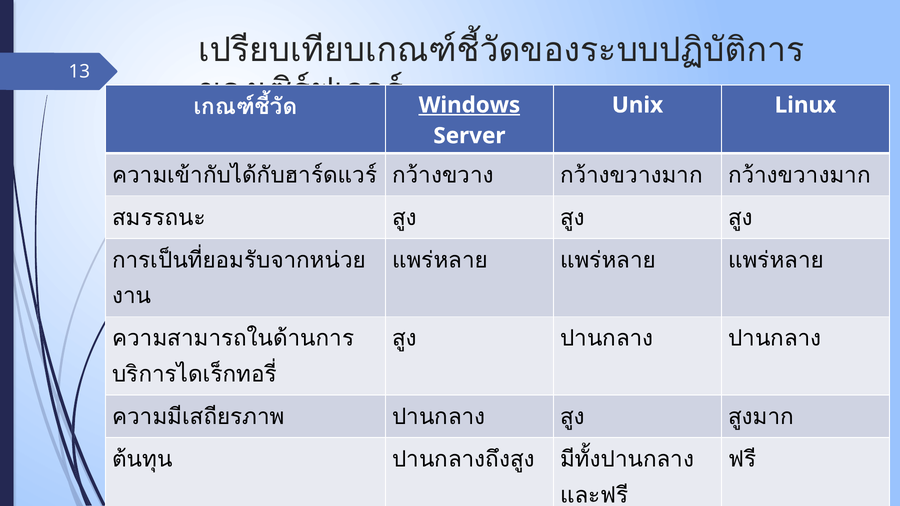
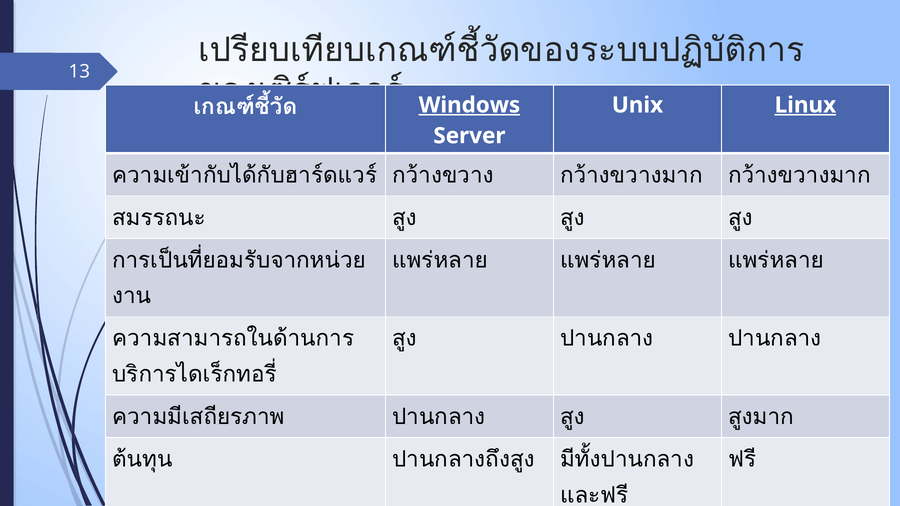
Linux underline: none -> present (805, 105)
